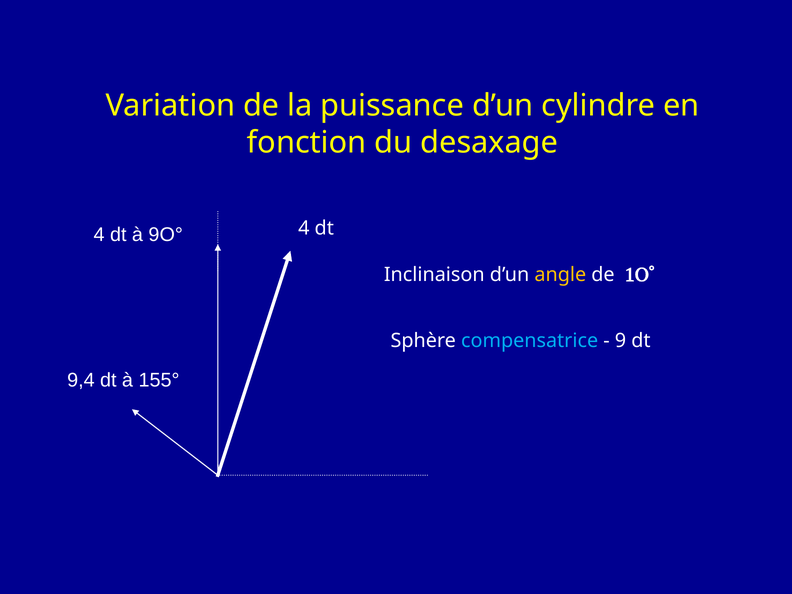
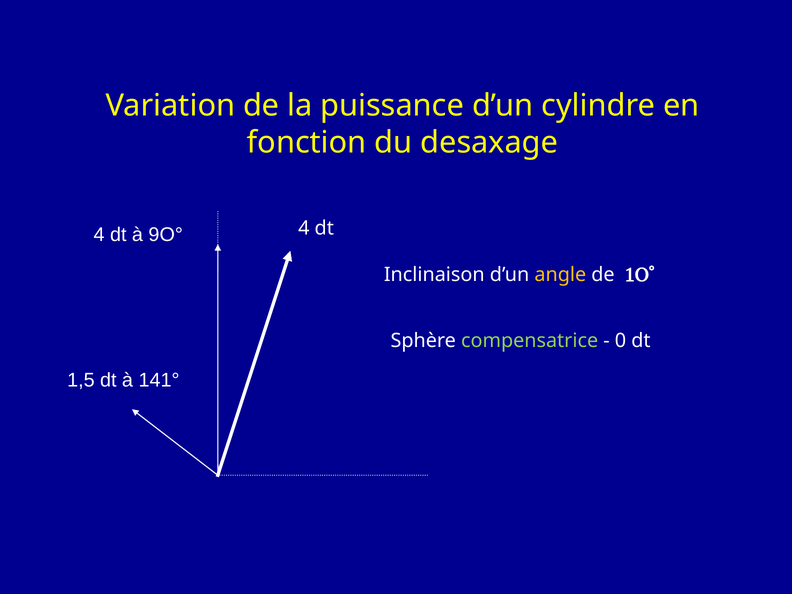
compensatrice colour: light blue -> light green (530, 341)
9: 9 -> 0 (621, 341)
9,4: 9,4 -> 1,5 (81, 380)
155°: 155° -> 141° (159, 380)
